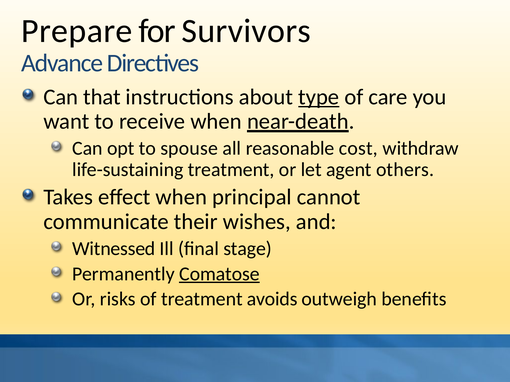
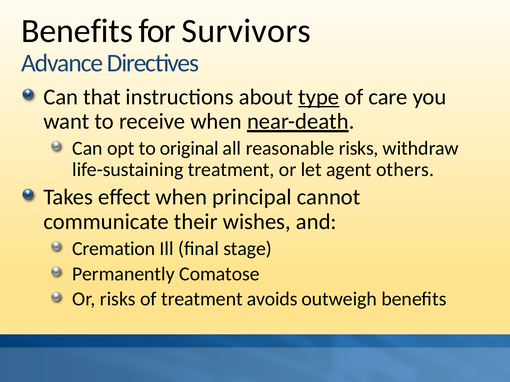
Prepare: Prepare -> Benefits (77, 31)
spouse: spouse -> original (189, 149)
reasonable cost: cost -> risks (359, 149)
Witnessed: Witnessed -> Cremation (114, 249)
Comatose underline: present -> none (219, 274)
